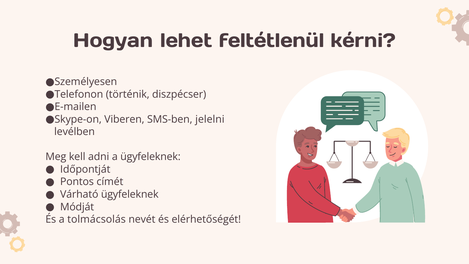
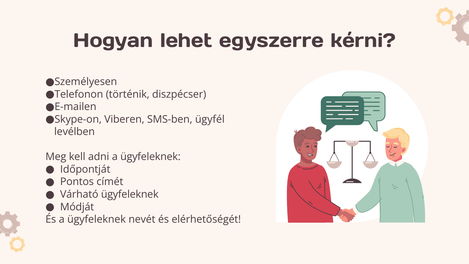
feltétlenül: feltétlenül -> egyszerre (271, 41)
jelelni: jelelni -> ügyfél (210, 119)
És a tolmácsolás: tolmácsolás -> ügyfeleknek (97, 219)
